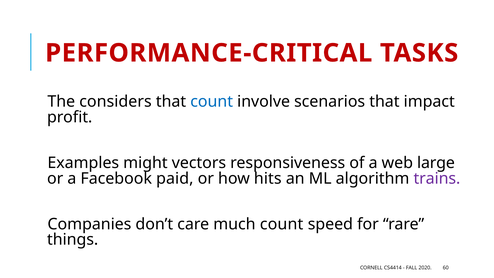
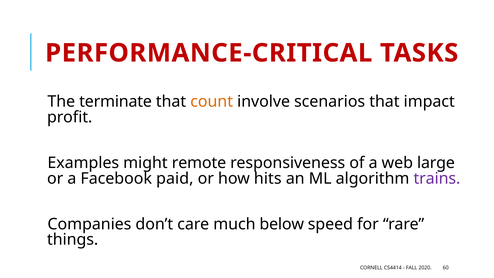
considers: considers -> terminate (116, 102)
count colour: blue -> orange (212, 102)
vectors: vectors -> remote (199, 163)
much count: count -> below (282, 224)
